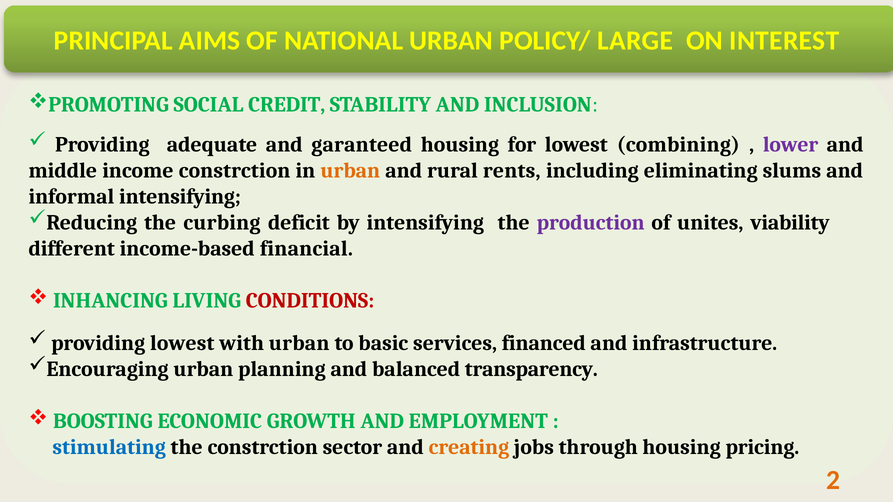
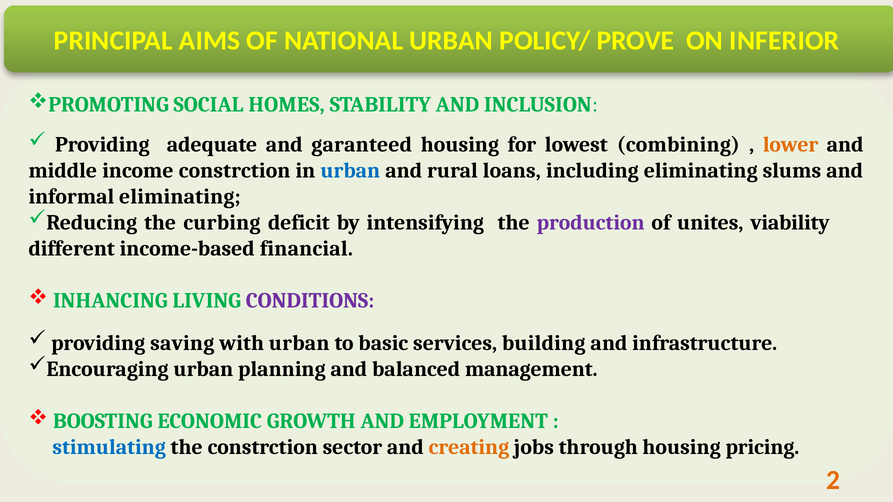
LARGE: LARGE -> PROVE (636, 41)
INTEREST: INTEREST -> INFERIOR (784, 41)
CREDIT: CREDIT -> HOMES (287, 105)
lower colour: purple -> orange (791, 145)
urban colour: orange -> blue (350, 171)
rents: rents -> loans (512, 171)
informal intensifying: intensifying -> eliminating (180, 197)
CONDITIONS colour: red -> purple (310, 301)
providing lowest: lowest -> saving (182, 343)
financed: financed -> building (544, 343)
transparency: transparency -> management (531, 369)
